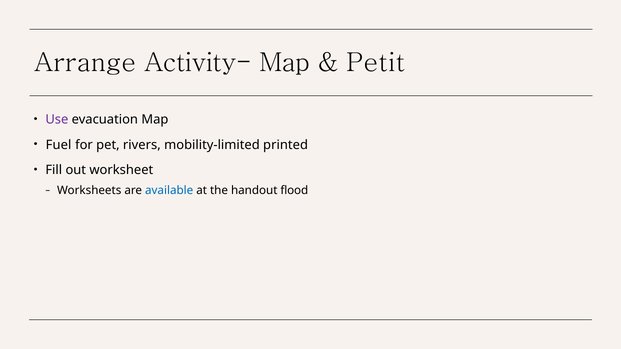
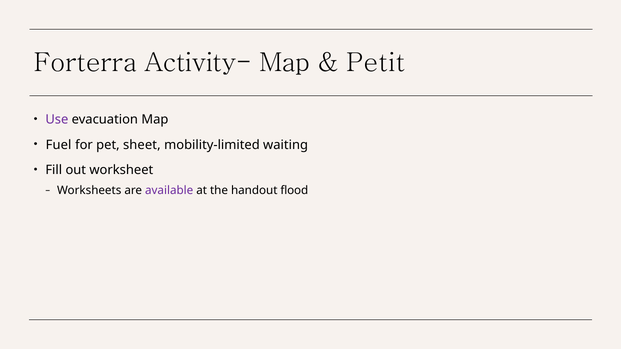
Arrange: Arrange -> Forterra (85, 63)
rivers: rivers -> sheet (142, 145)
printed: printed -> waiting (286, 145)
available colour: blue -> purple (169, 191)
